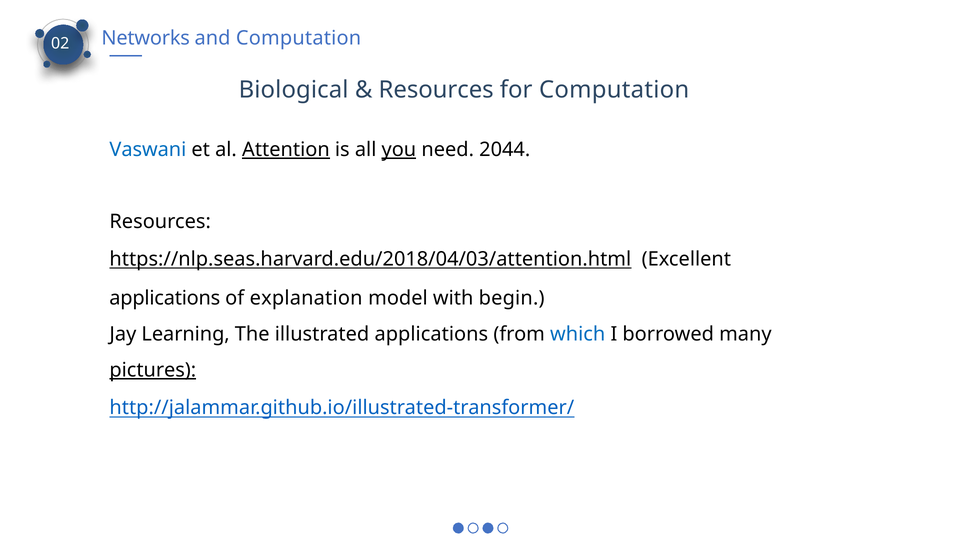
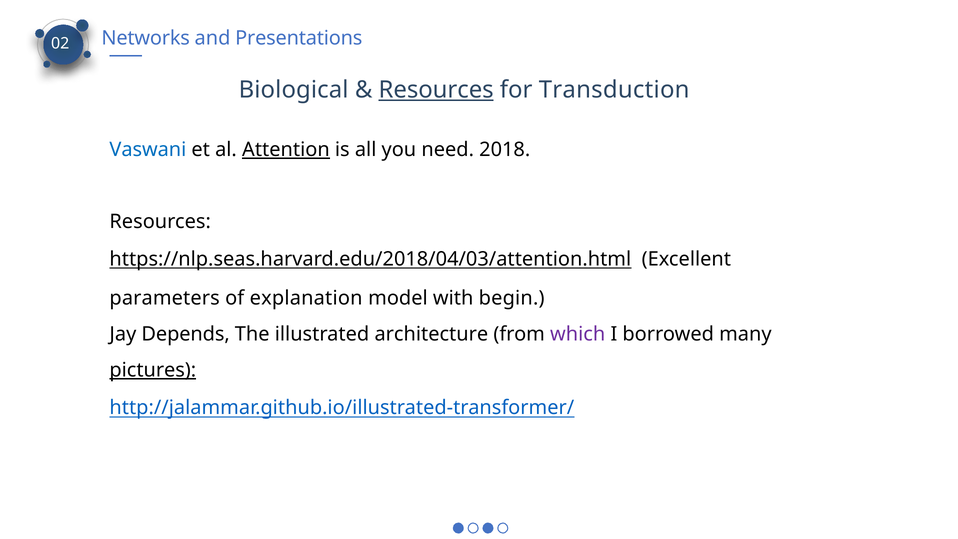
and Computation: Computation -> Presentations (299, 38)
Resources underline: none -> present (436, 90)
for Computation: Computation -> Transduction (614, 90)
you underline: present -> none (399, 150)
2044: 2044 -> 2018 (505, 150)
applications: applications -> parameters (165, 298)
Learning: Learning -> Depends (186, 334)
illustrated applications: applications -> architecture (431, 334)
which colour: blue -> purple (578, 334)
